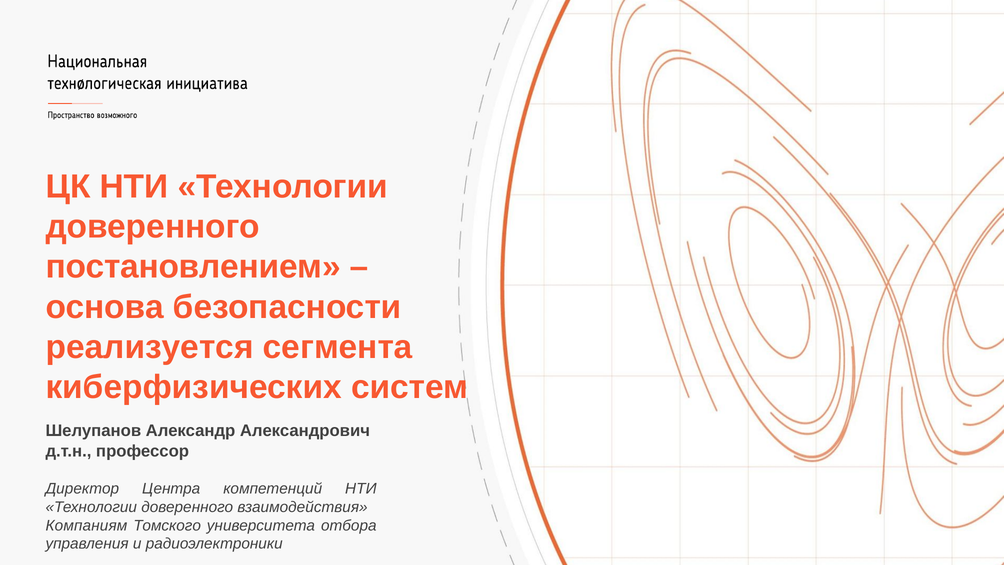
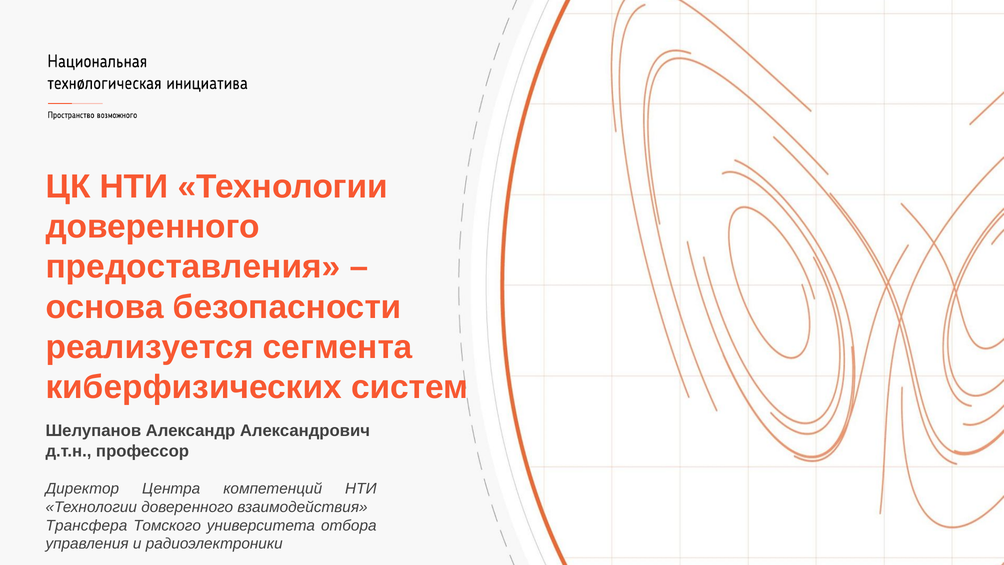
постановлением: постановлением -> предоставления (193, 267)
Компаниям: Компаниям -> Трансфера (86, 525)
